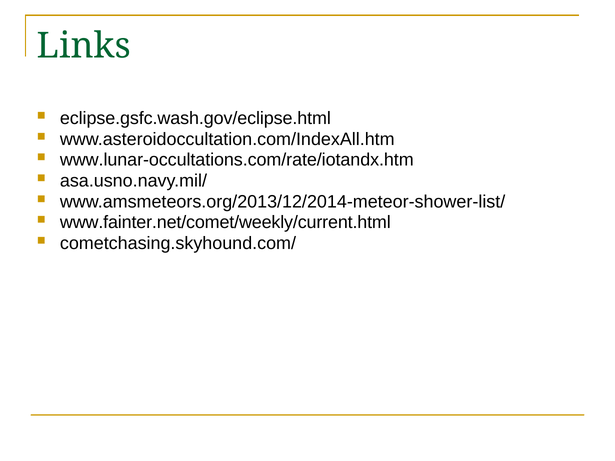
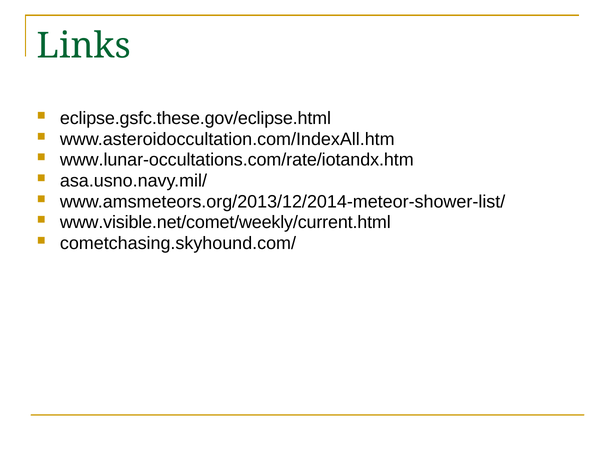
eclipse.gsfc.wash.gov/eclipse.html: eclipse.gsfc.wash.gov/eclipse.html -> eclipse.gsfc.these.gov/eclipse.html (195, 119)
www.fainter.net/comet/weekly/current.html: www.fainter.net/comet/weekly/current.html -> www.visible.net/comet/weekly/current.html (225, 223)
